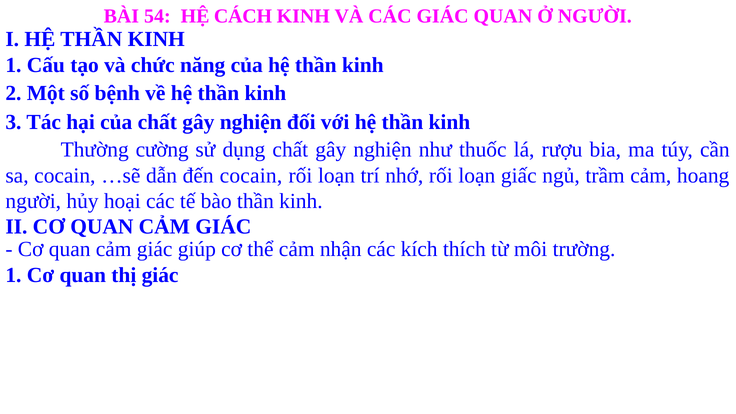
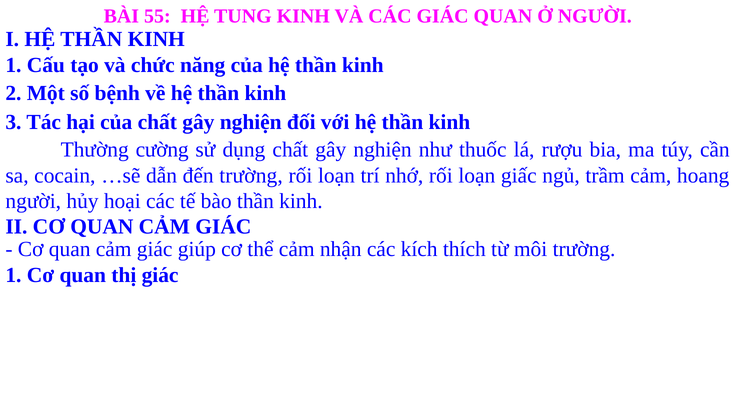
54: 54 -> 55 (157, 16)
CÁCH: CÁCH -> TUNG (243, 16)
đến cocain: cocain -> trường (251, 176)
